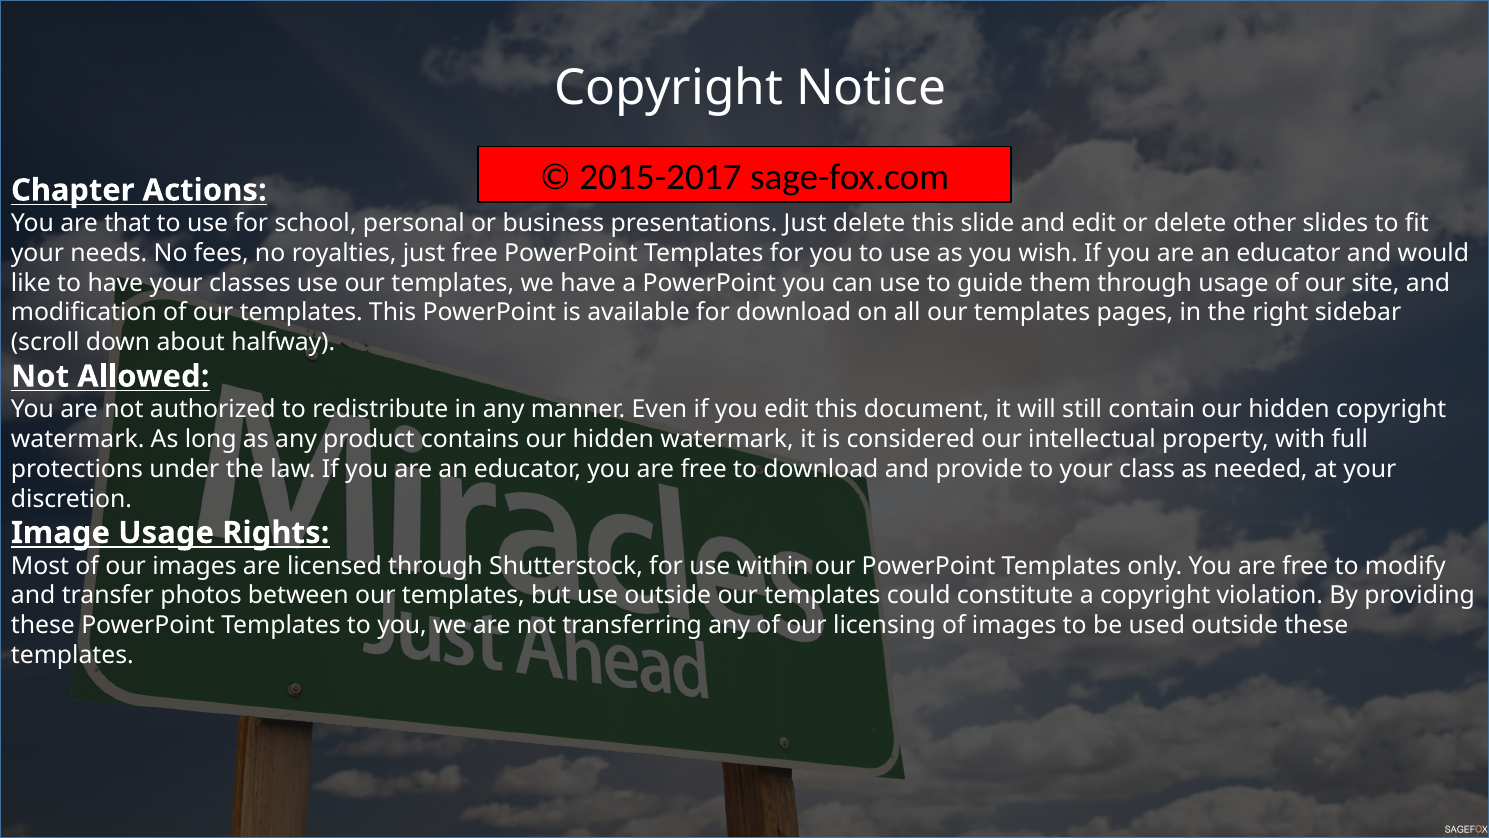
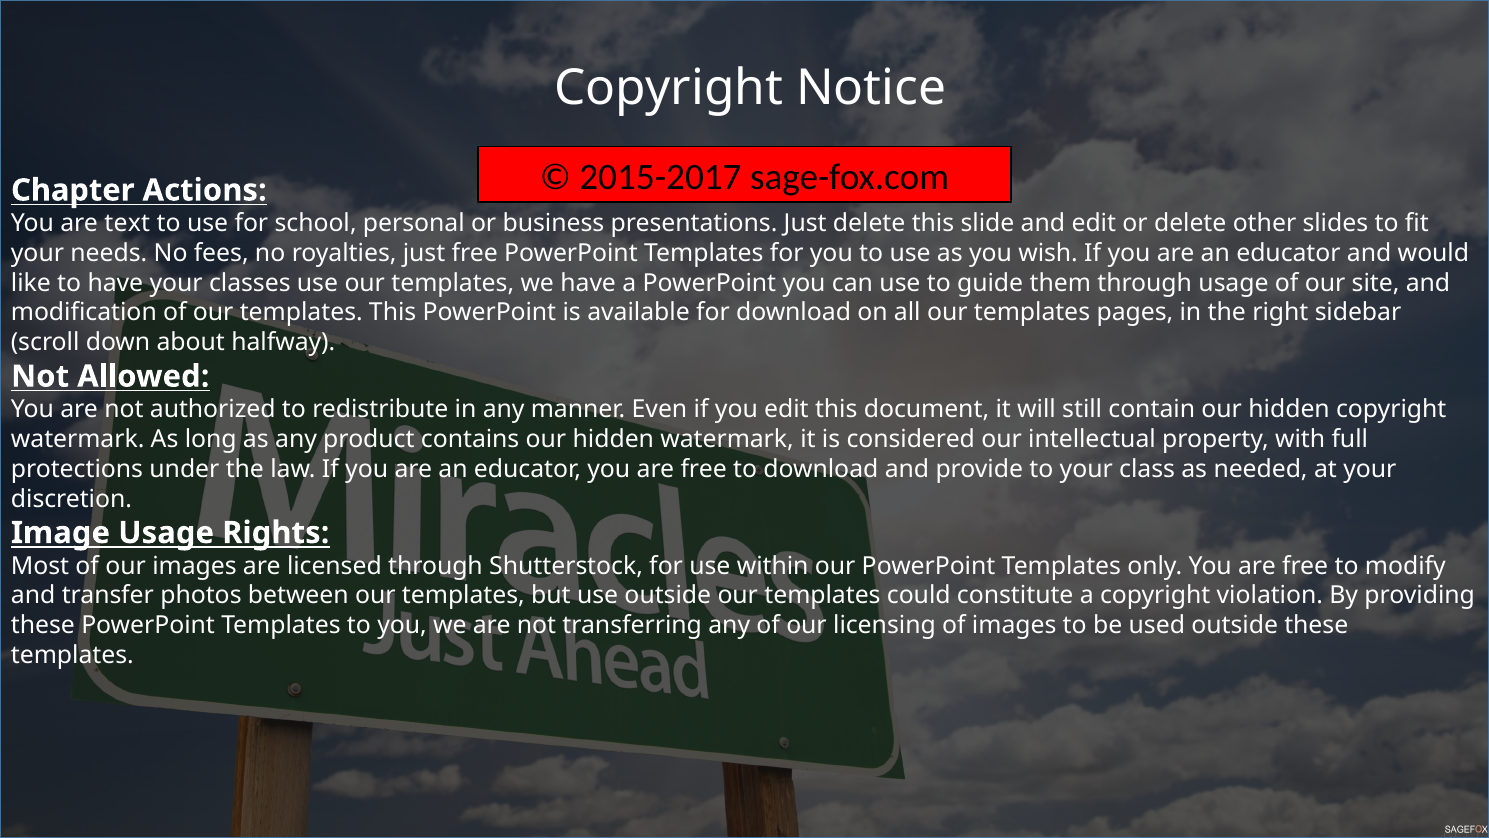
that: that -> text (127, 223)
